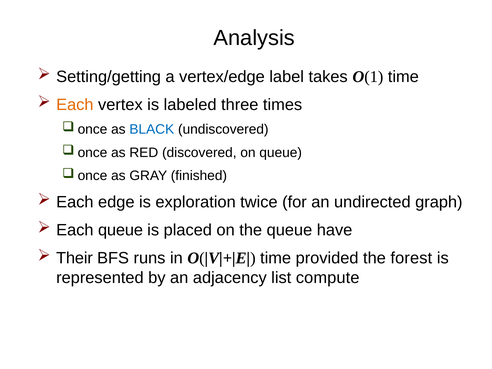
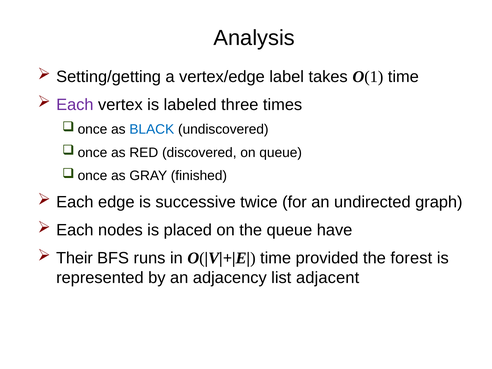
Each colour: orange -> purple (75, 105)
exploration: exploration -> successive (196, 202)
Each queue: queue -> nodes (120, 230)
compute: compute -> adjacent (328, 278)
